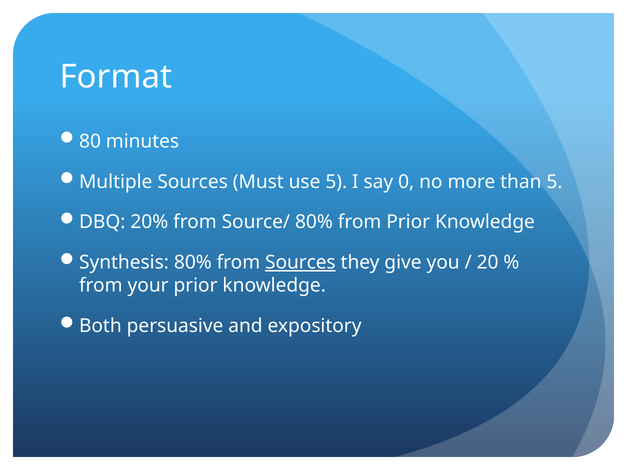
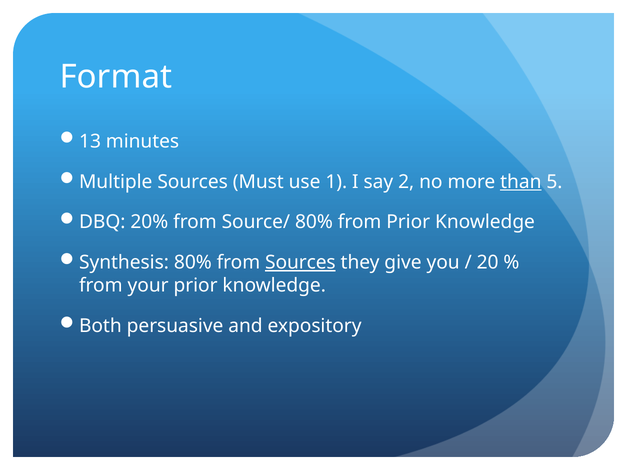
80: 80 -> 13 (90, 141)
use 5: 5 -> 1 (336, 182)
0: 0 -> 2 (406, 182)
than underline: none -> present (521, 182)
